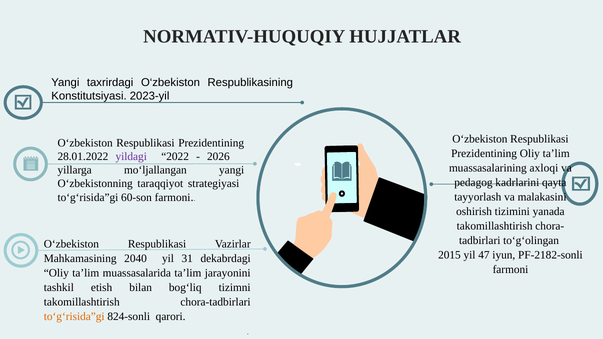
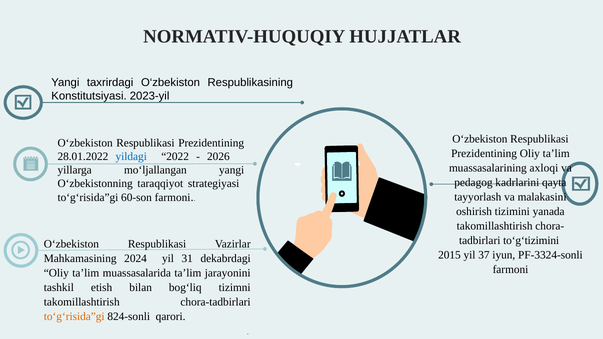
yildagi colour: purple -> blue (131, 157)
to‘g‘olingan: to‘g‘olingan -> to‘g‘tizimini (531, 241)
47: 47 -> 37 (484, 255)
PF-2182-sonli: PF-2182-sonli -> PF-3324-sonli (550, 255)
2040: 2040 -> 2024 (136, 259)
